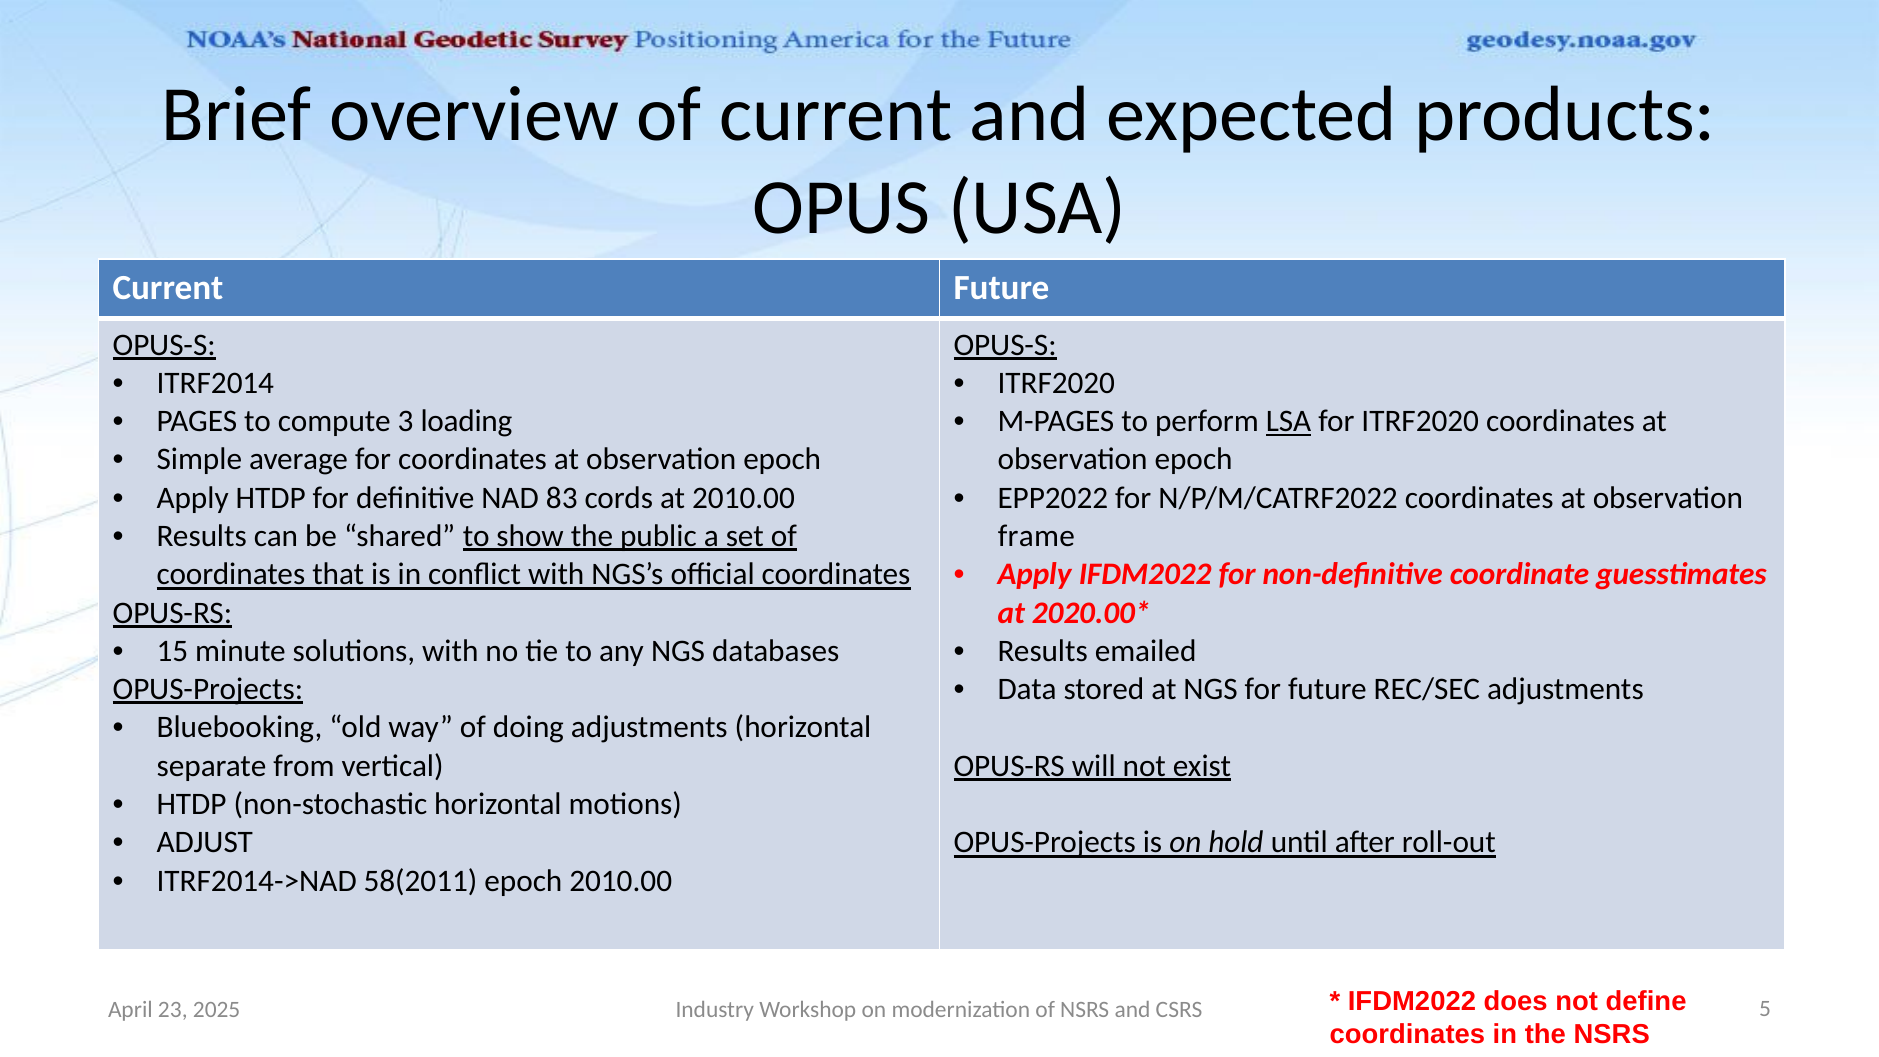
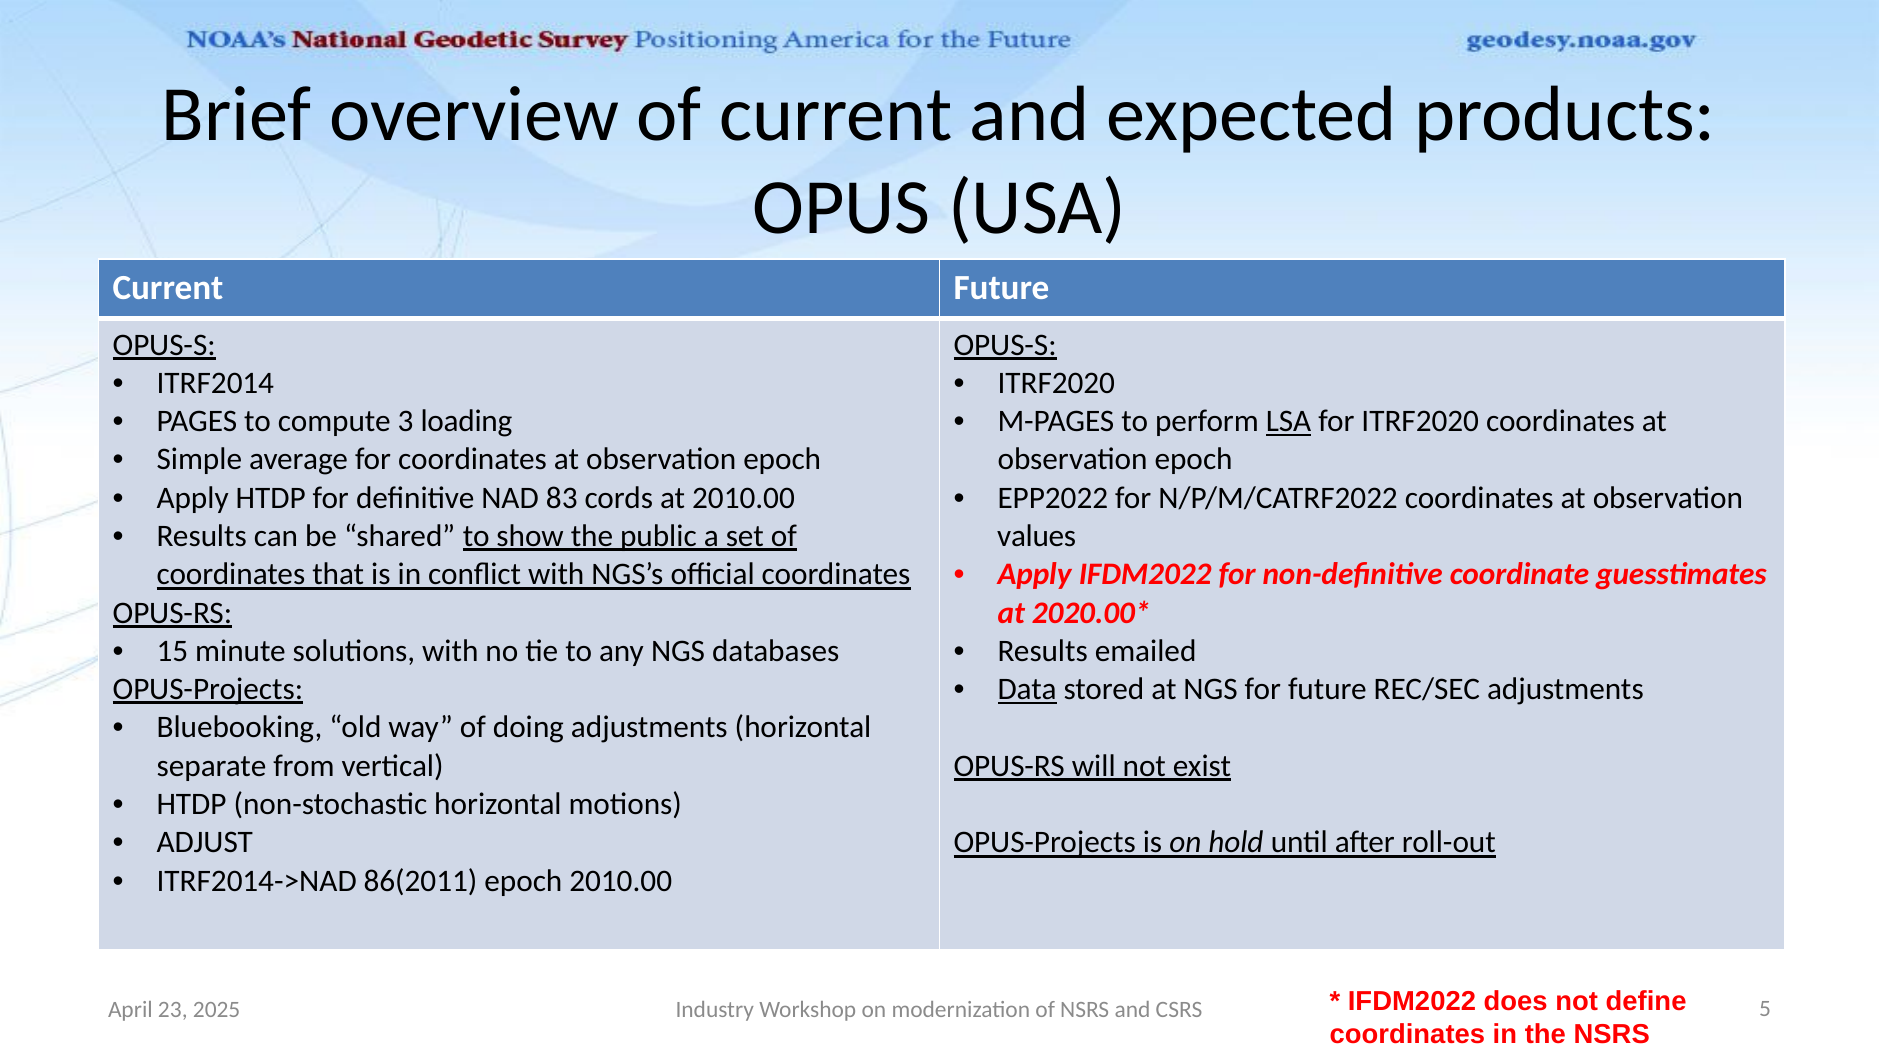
frame: frame -> values (1037, 536)
Data underline: none -> present (1027, 689)
58(2011: 58(2011 -> 86(2011 (420, 881)
